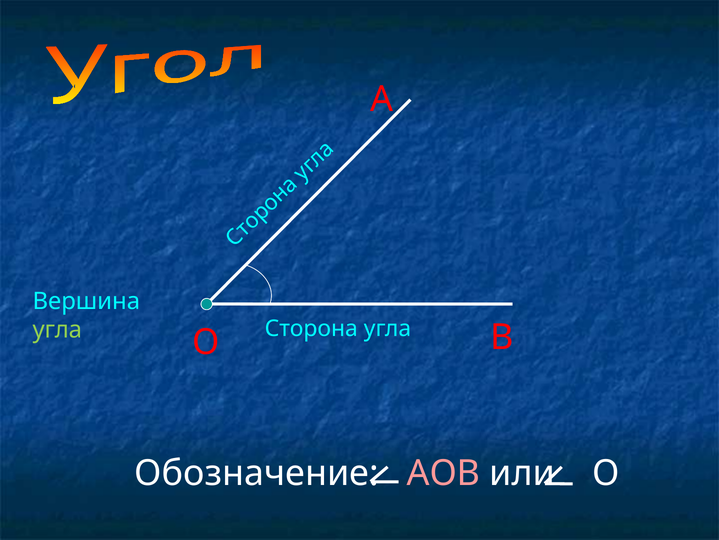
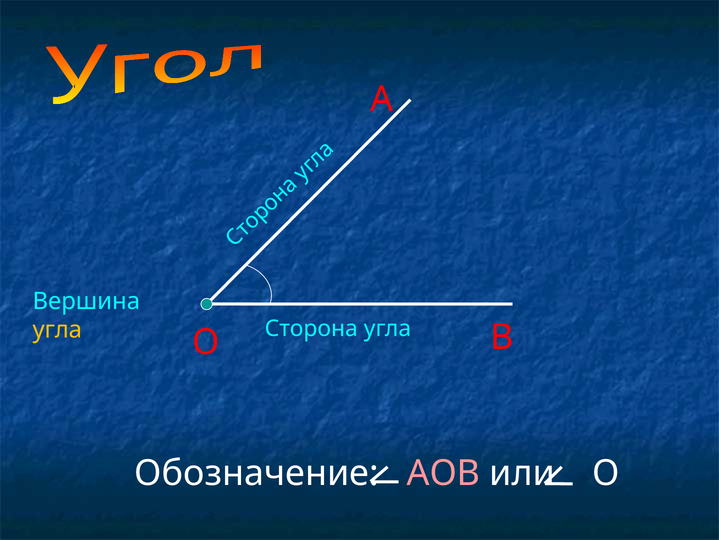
угла colour: light green -> yellow (57, 329)
